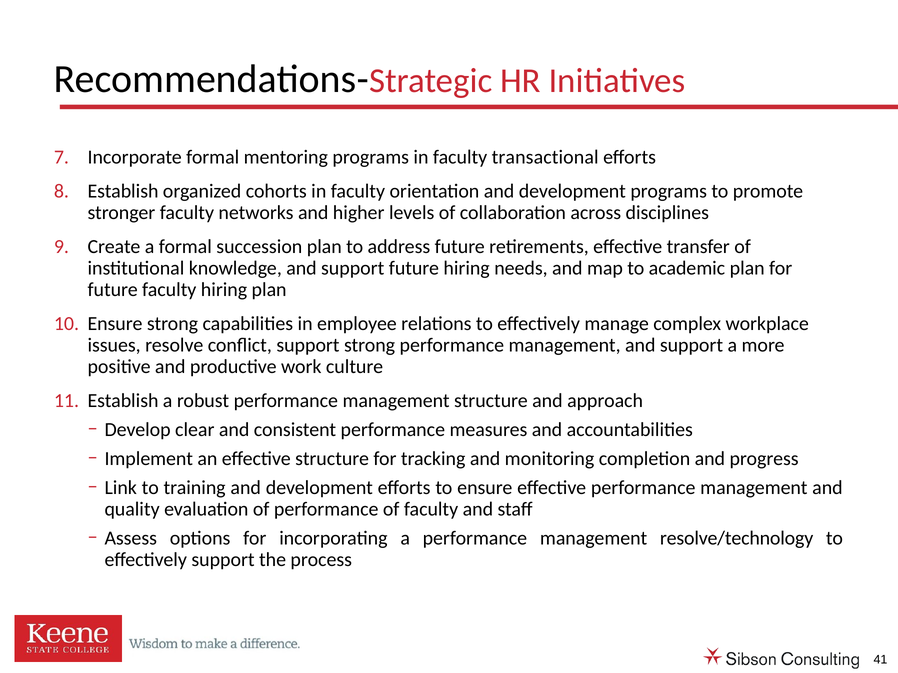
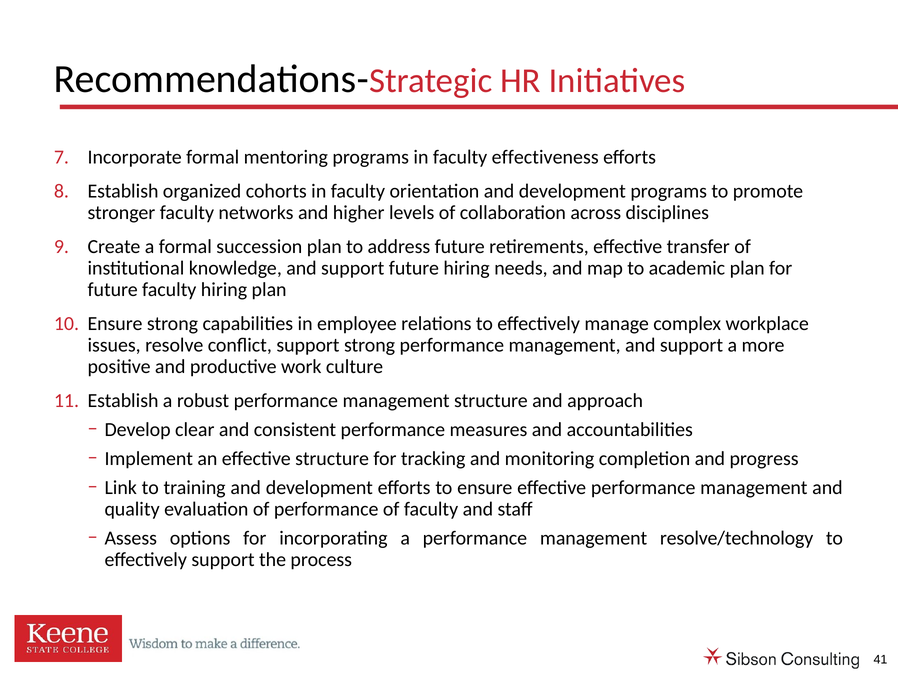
transactional: transactional -> effectiveness (545, 157)
